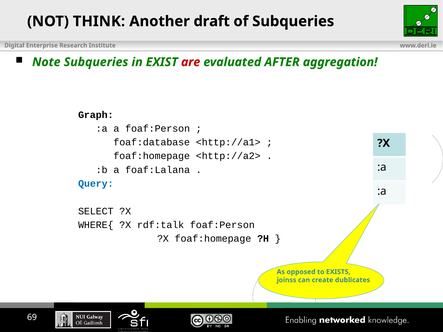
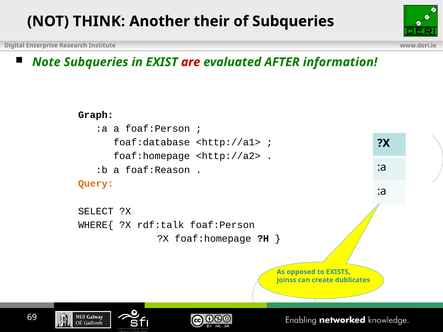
draft: draft -> their (212, 21)
aggregation: aggregation -> information (340, 62)
foaf:Lalana: foaf:Lalana -> foaf:Reason (158, 170)
Query colour: blue -> orange (96, 184)
